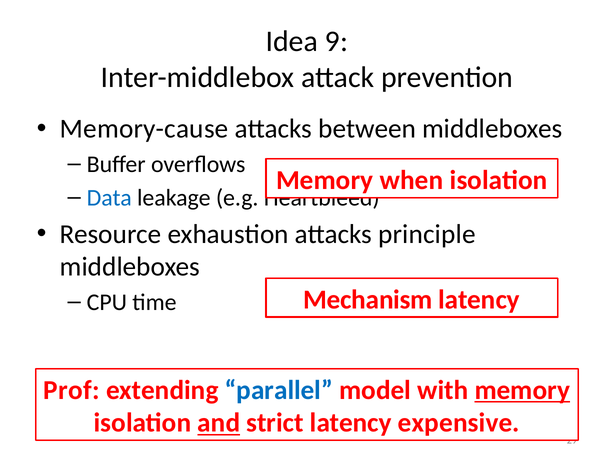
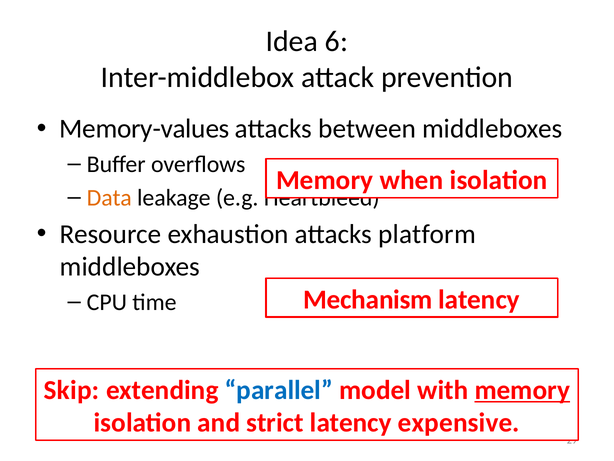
9: 9 -> 6 (337, 41)
Memory-cause: Memory-cause -> Memory-values (144, 129)
Data colour: blue -> orange (109, 198)
principle: principle -> platform (427, 234)
Prof: Prof -> Skip (72, 390)
and underline: present -> none (219, 422)
